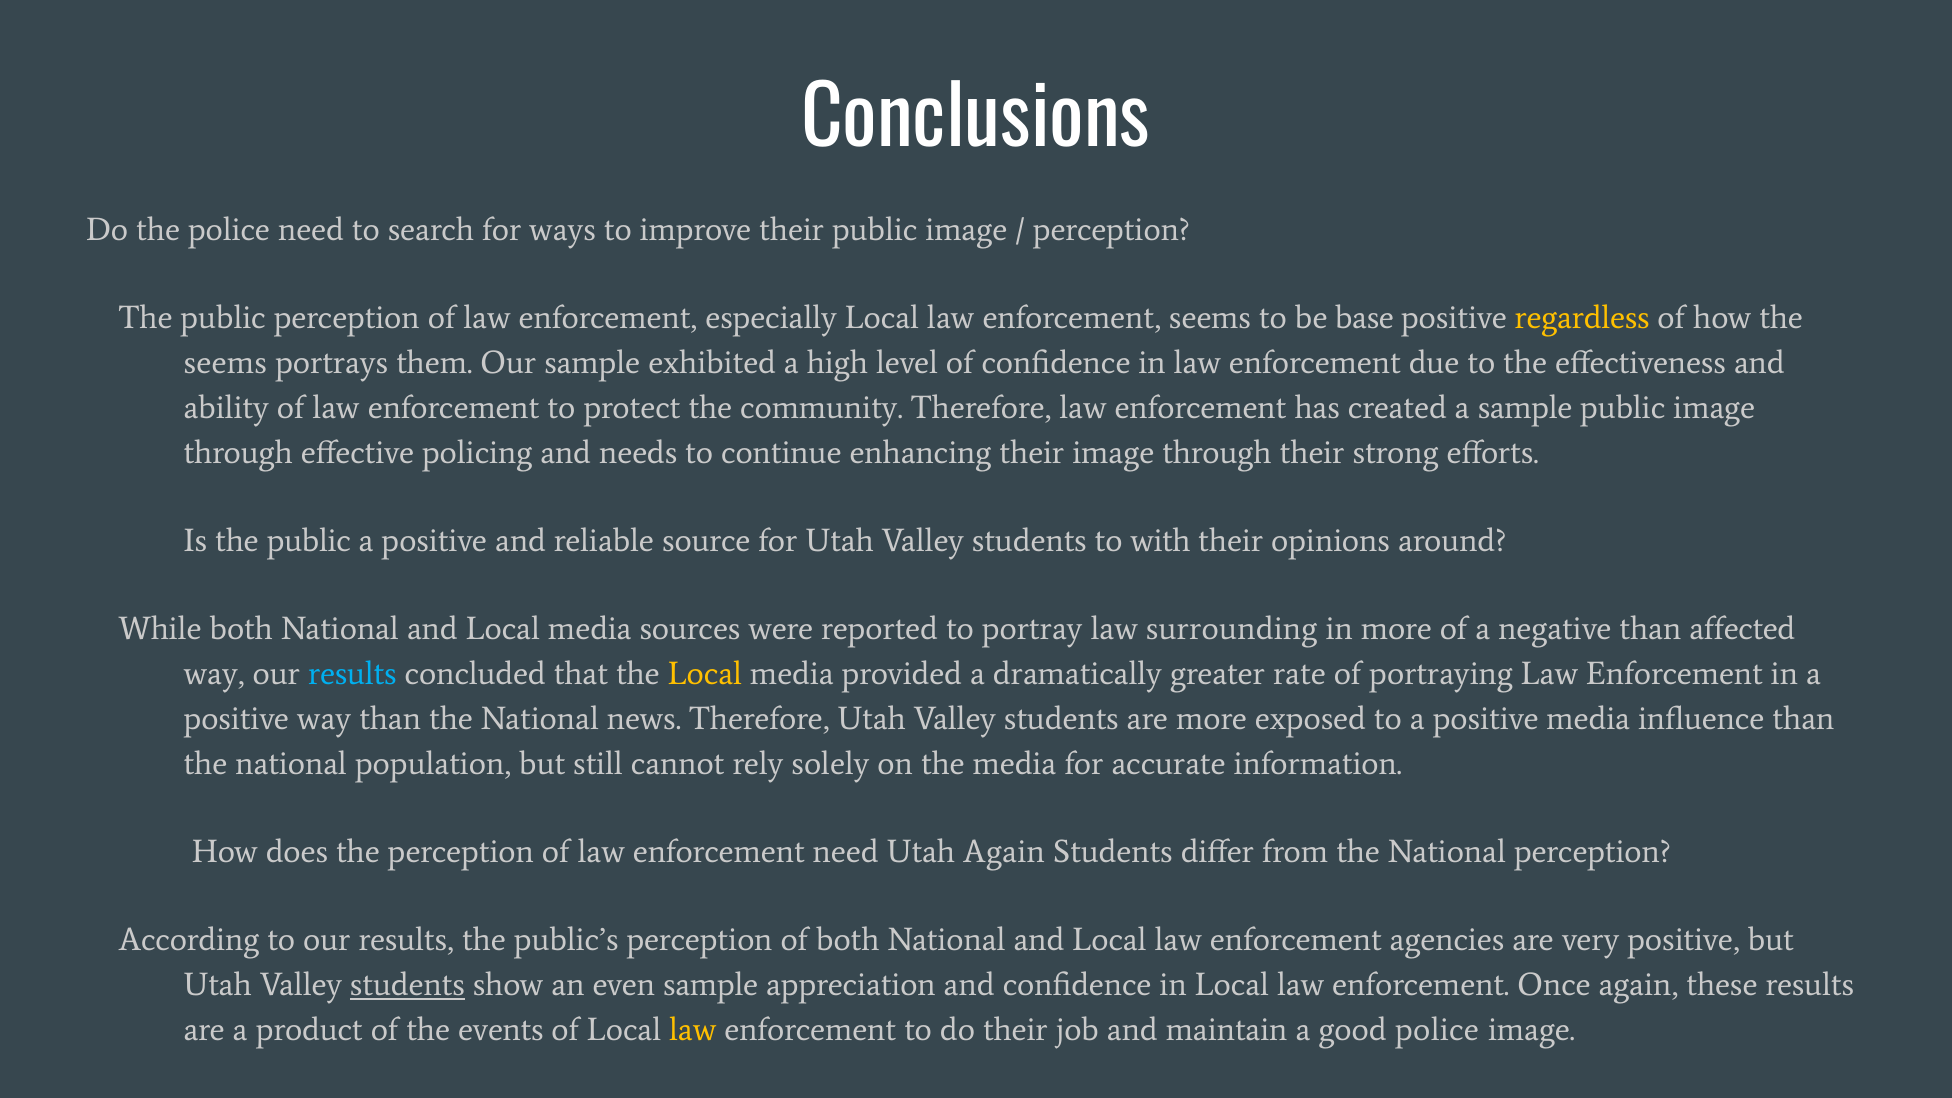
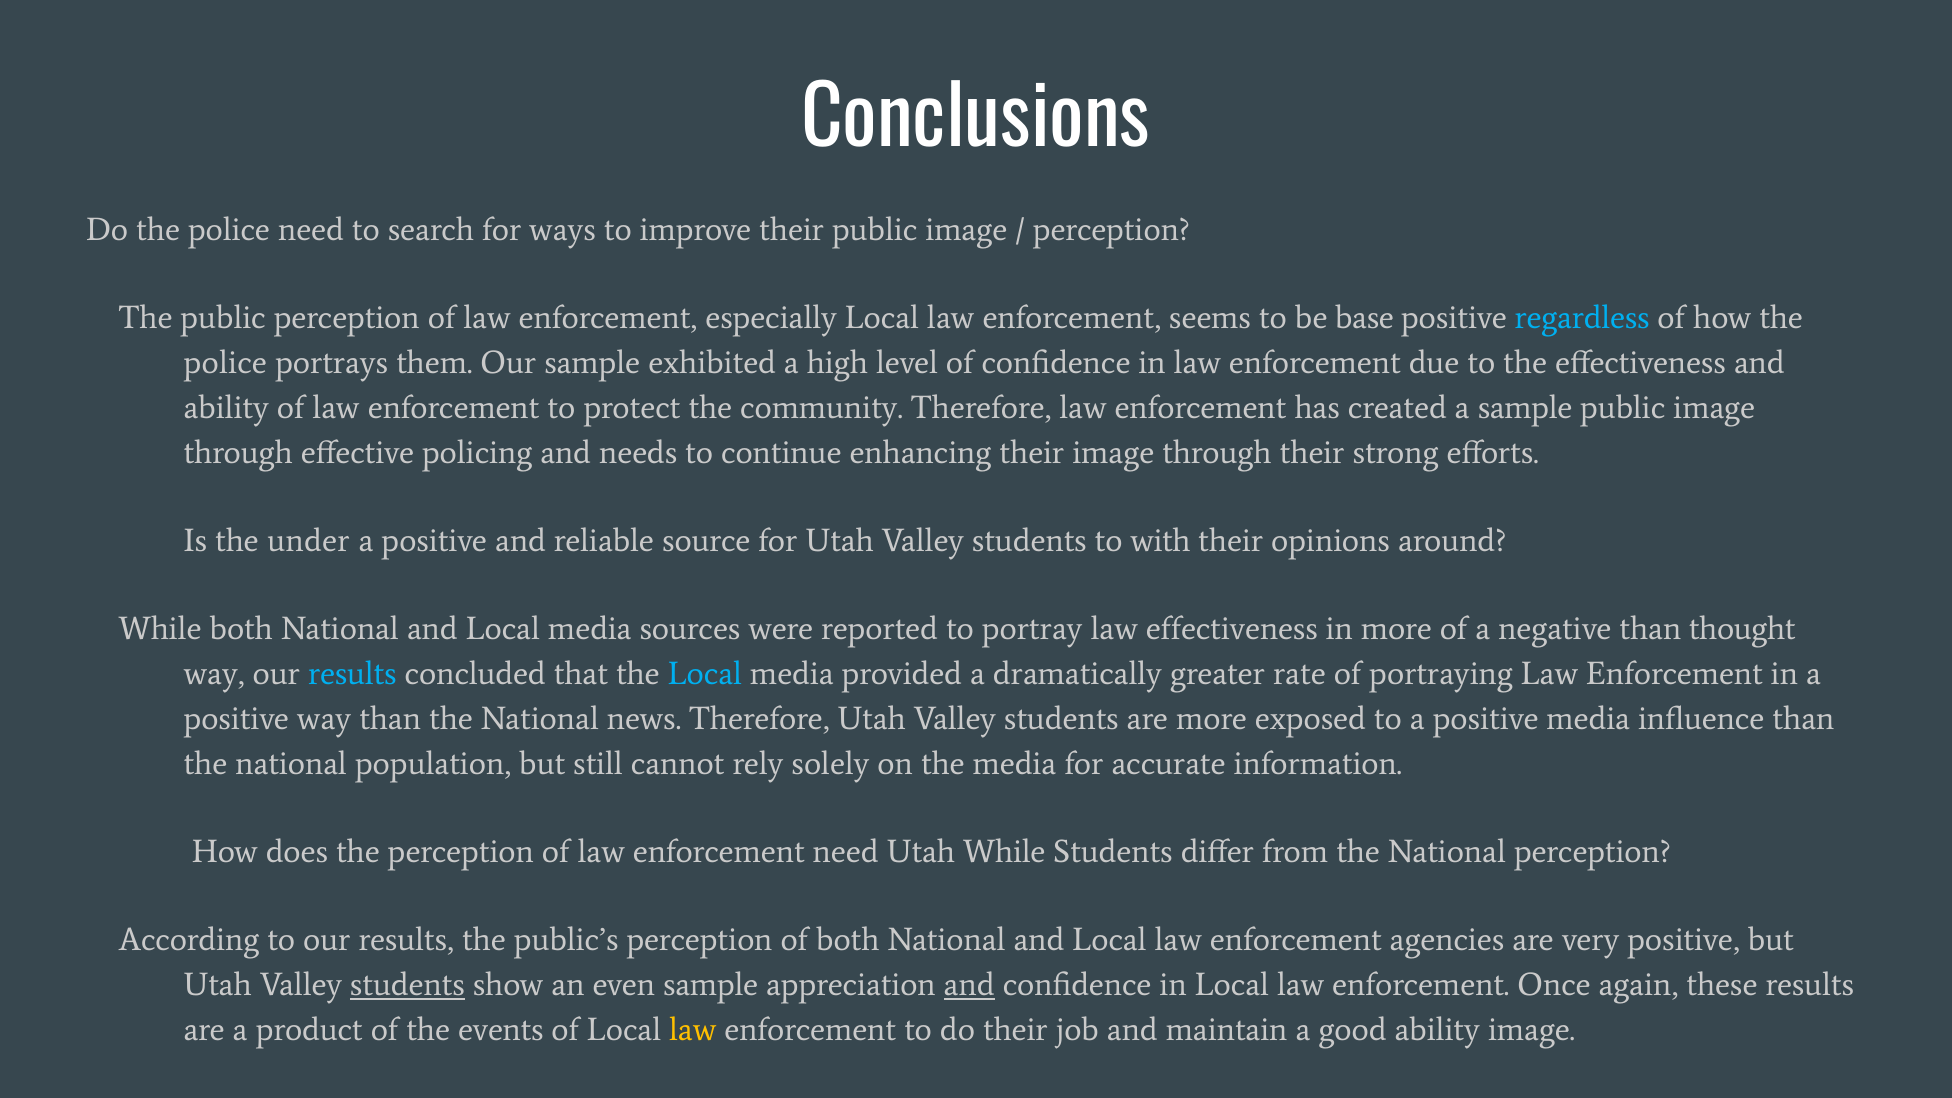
regardless colour: yellow -> light blue (1582, 318)
seems: seems -> police (225, 363)
Is the public: public -> under (308, 541)
law surrounding: surrounding -> effectiveness (1232, 629)
affected: affected -> thought (1742, 629)
Local colour: yellow -> light blue (705, 674)
Utah Again: Again -> While (1004, 852)
and underline: none -> present (969, 985)
good police: police -> ability (1437, 1030)
